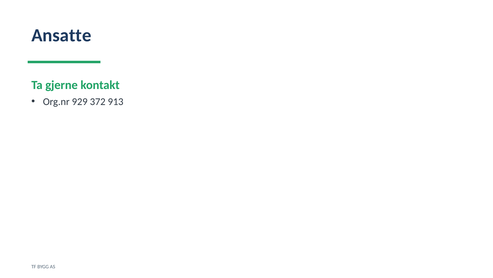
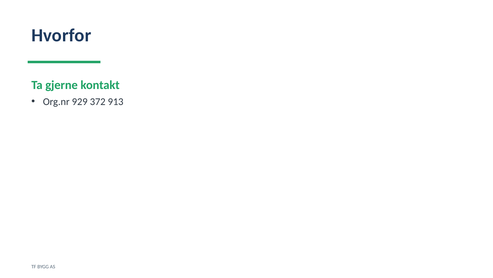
Ansatte: Ansatte -> Hvorfor (61, 35)
